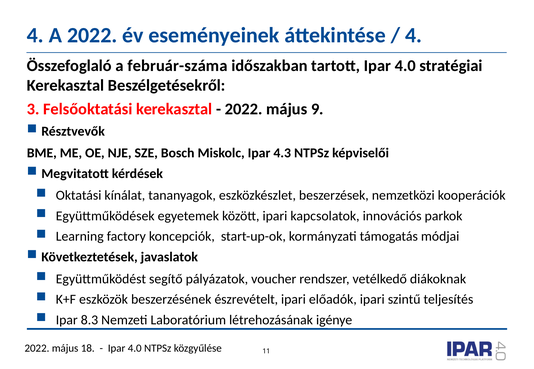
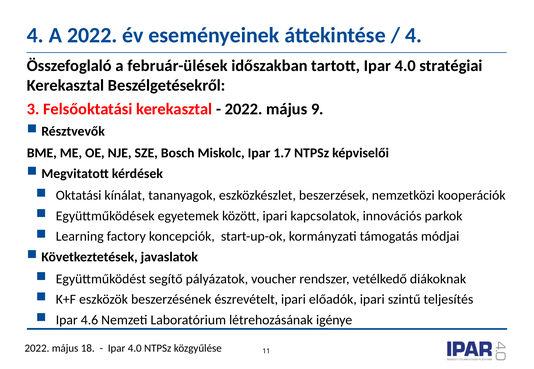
február-száma: február-száma -> február-ülések (178, 66)
4.3: 4.3 -> 1.7 (282, 153)
8.3: 8.3 -> 4.6 (89, 320)
